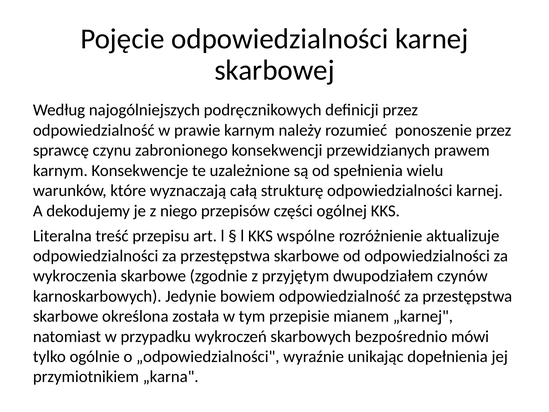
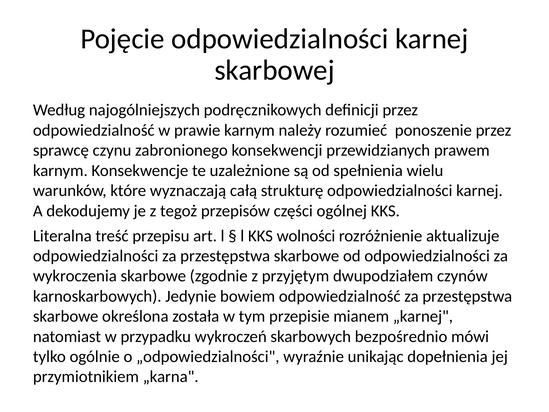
niego: niego -> tegoż (179, 211)
wspólne: wspólne -> wolności (306, 236)
